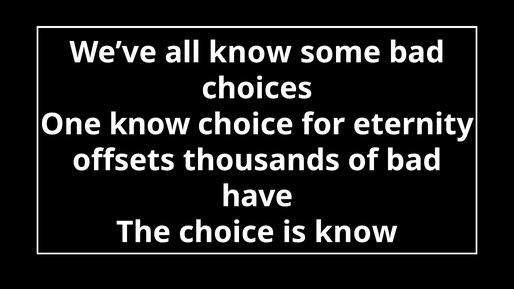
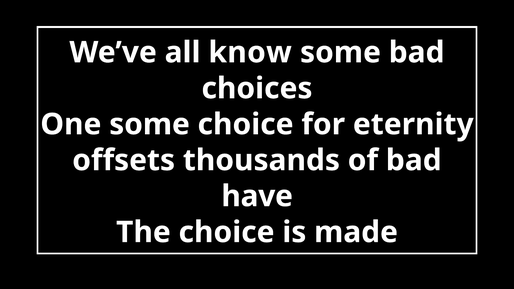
One know: know -> some (150, 124)
is know: know -> made (356, 232)
